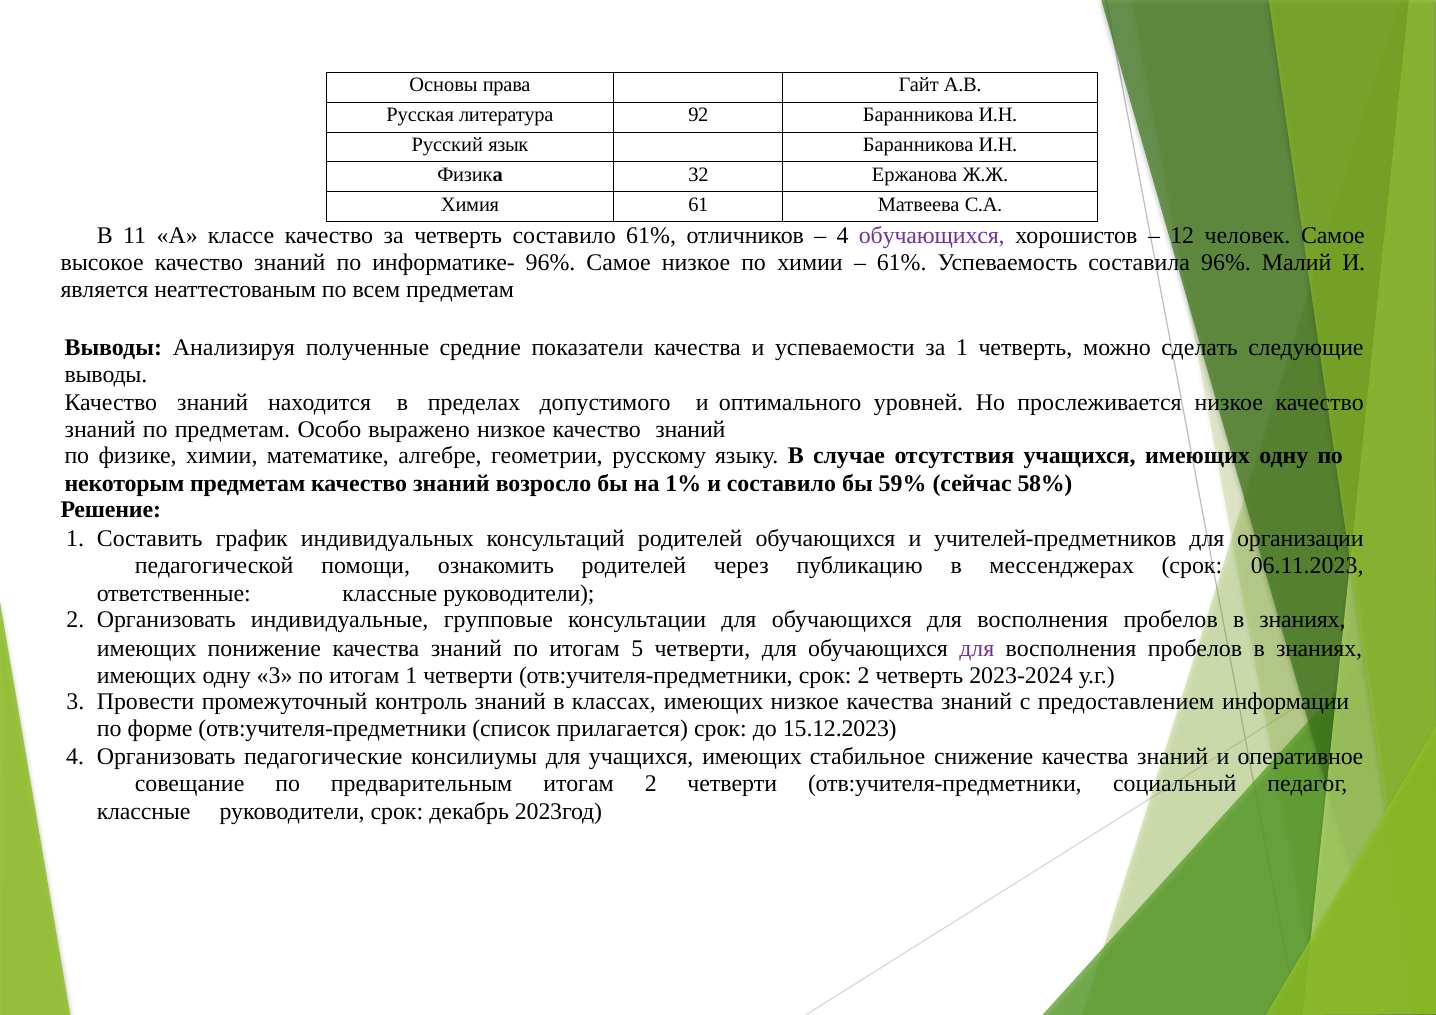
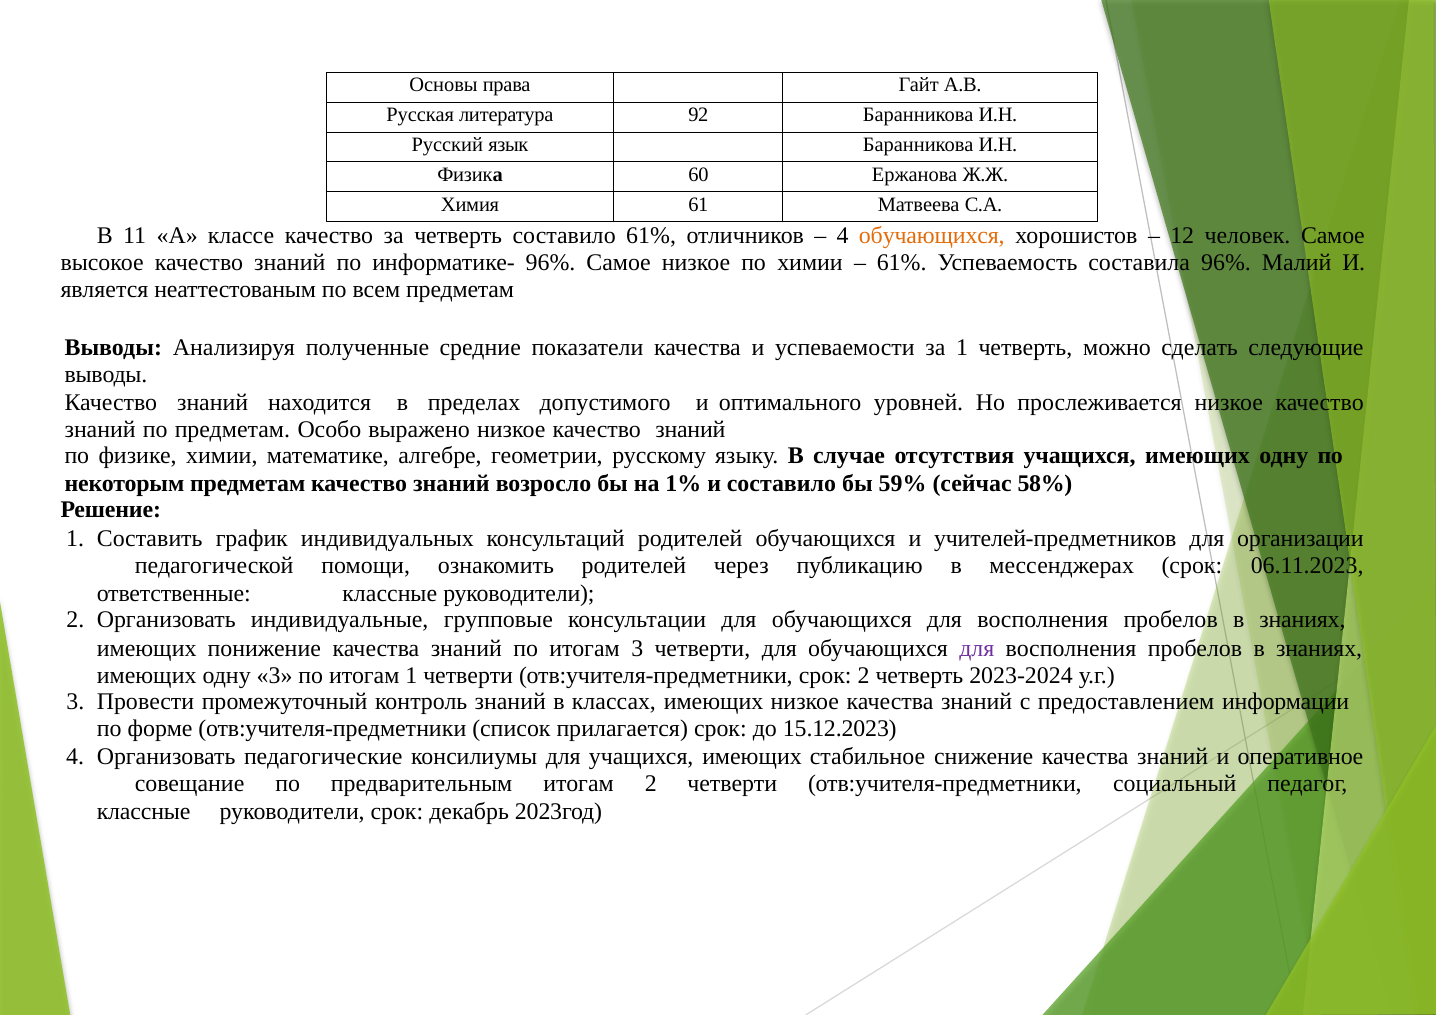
32: 32 -> 60 (698, 175)
обучающихся colour: purple -> orange (932, 236)
итогам 5: 5 -> 3 (637, 649)
